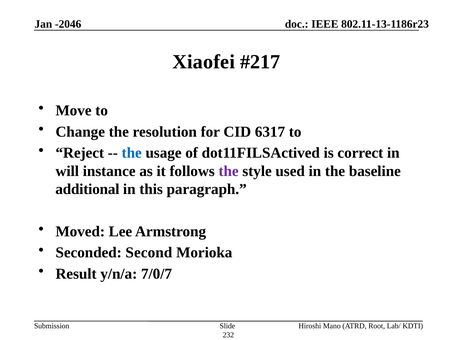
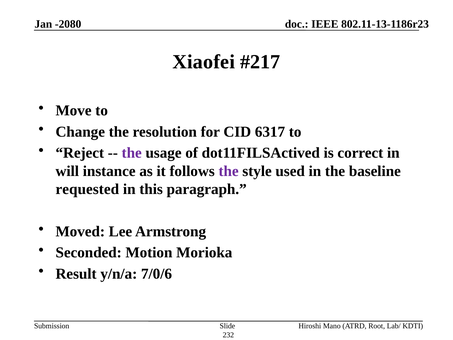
-2046: -2046 -> -2080 (68, 24)
the colour: blue -> purple (132, 153)
additional: additional -> requested (87, 189)
Second: Second -> Motion (149, 252)
7/0/7: 7/0/7 -> 7/0/6 (157, 274)
